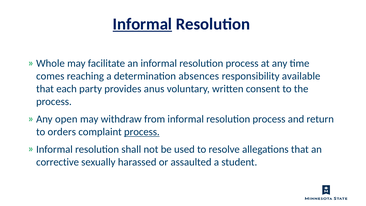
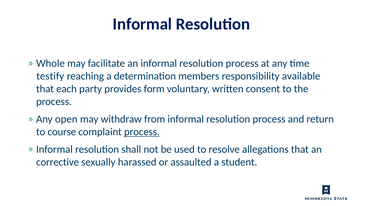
Informal underline: present -> none (142, 24)
comes: comes -> testify (50, 76)
absences: absences -> members (199, 76)
anus: anus -> form (154, 89)
orders: orders -> course (62, 132)
